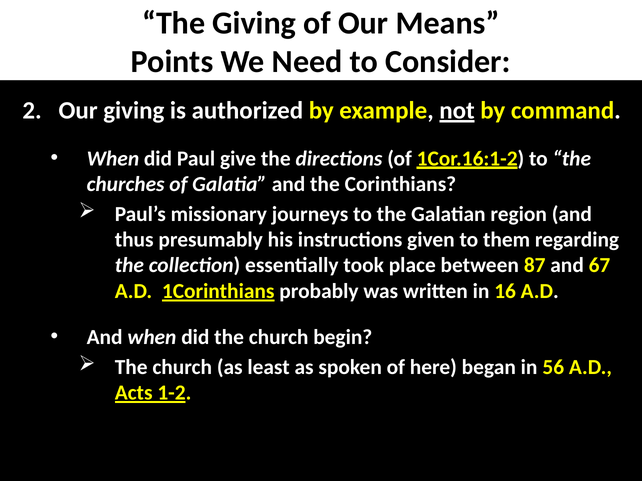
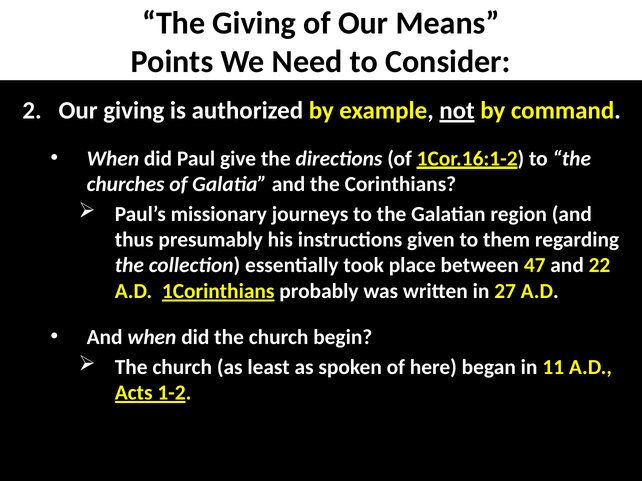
87: 87 -> 47 (535, 266)
67: 67 -> 22 (599, 266)
16: 16 -> 27 (505, 291)
56: 56 -> 11 (553, 367)
